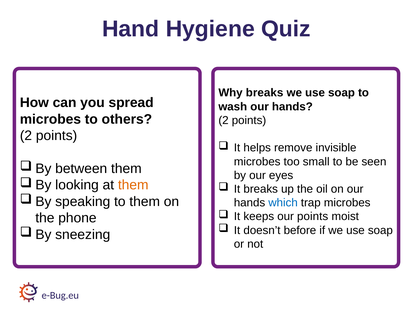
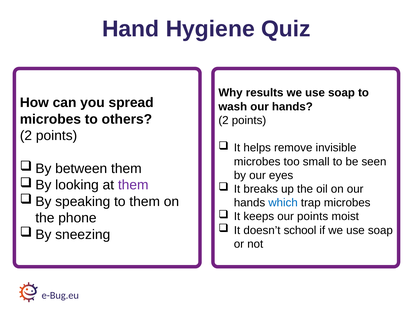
Why breaks: breaks -> results (265, 93)
them colour: orange -> purple (133, 186)
before: before -> school (300, 231)
